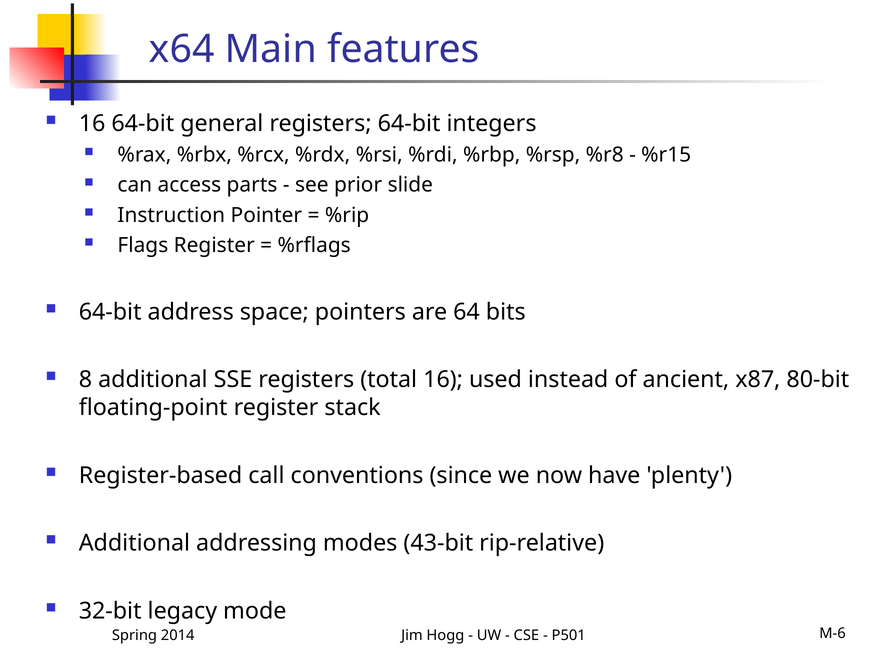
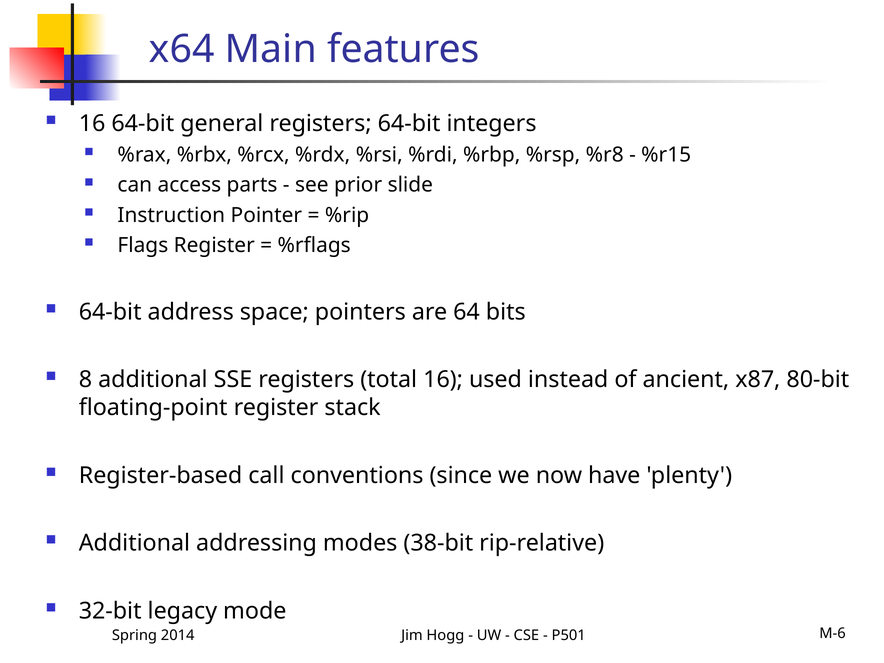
43-bit: 43-bit -> 38-bit (438, 543)
